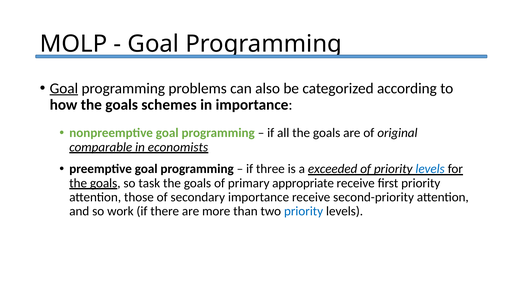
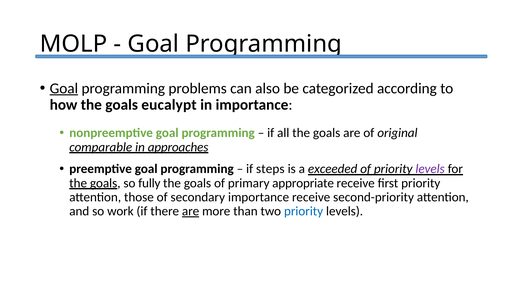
schemes: schemes -> eucalypt (169, 105)
economists: economists -> approaches (178, 147)
three: three -> steps (270, 169)
levels colour: blue -> purple (430, 169)
task: task -> fully (149, 183)
are underline: none -> present (191, 211)
